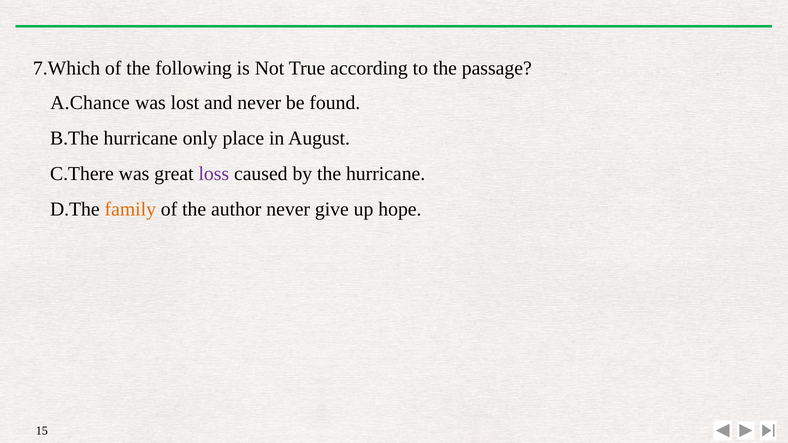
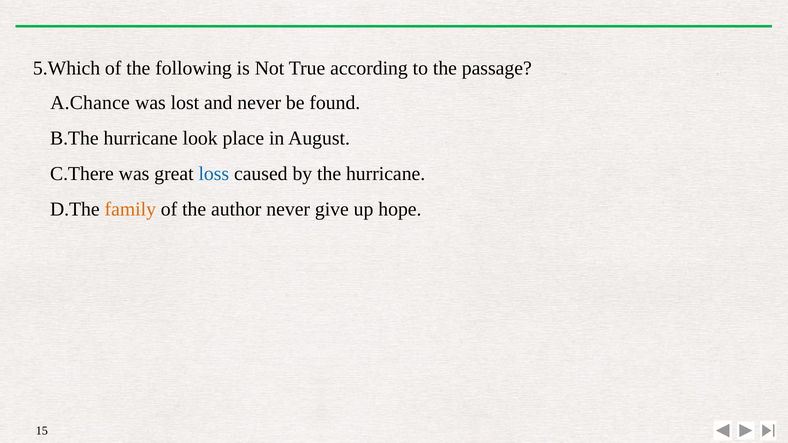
7.Which: 7.Which -> 5.Which (67, 68)
only: only -> look (200, 138)
loss colour: purple -> blue (214, 174)
